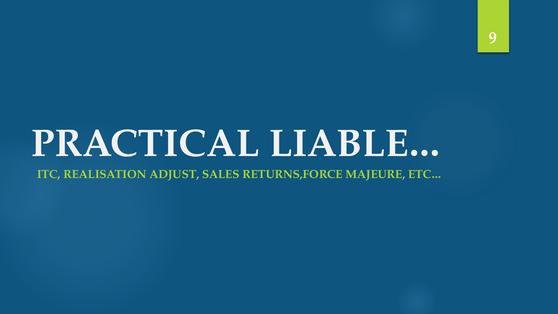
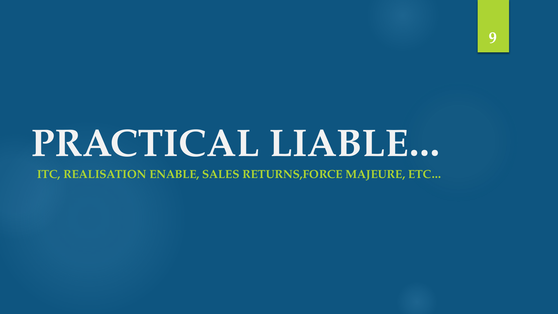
ADJUST: ADJUST -> ENABLE (174, 174)
